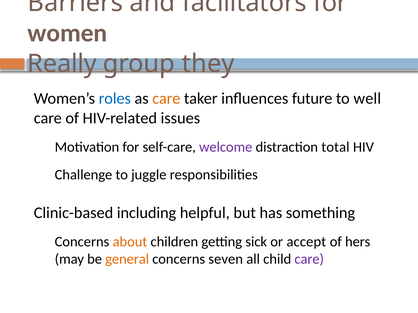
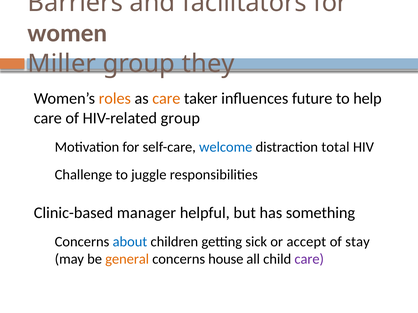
Really: Really -> Miller (62, 64)
roles colour: blue -> orange (115, 99)
well: well -> help (367, 99)
HIV-related issues: issues -> group (180, 118)
welcome colour: purple -> blue (226, 147)
including: including -> manager (146, 213)
about colour: orange -> blue (130, 242)
hers: hers -> stay (358, 242)
seven: seven -> house (226, 260)
